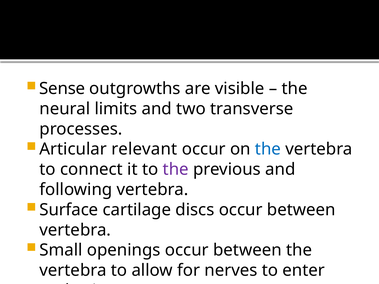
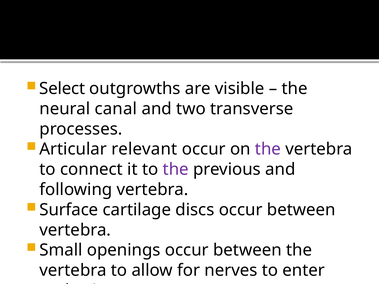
Sense: Sense -> Select (62, 89)
limits: limits -> canal (116, 109)
the colour: blue -> purple (268, 149)
